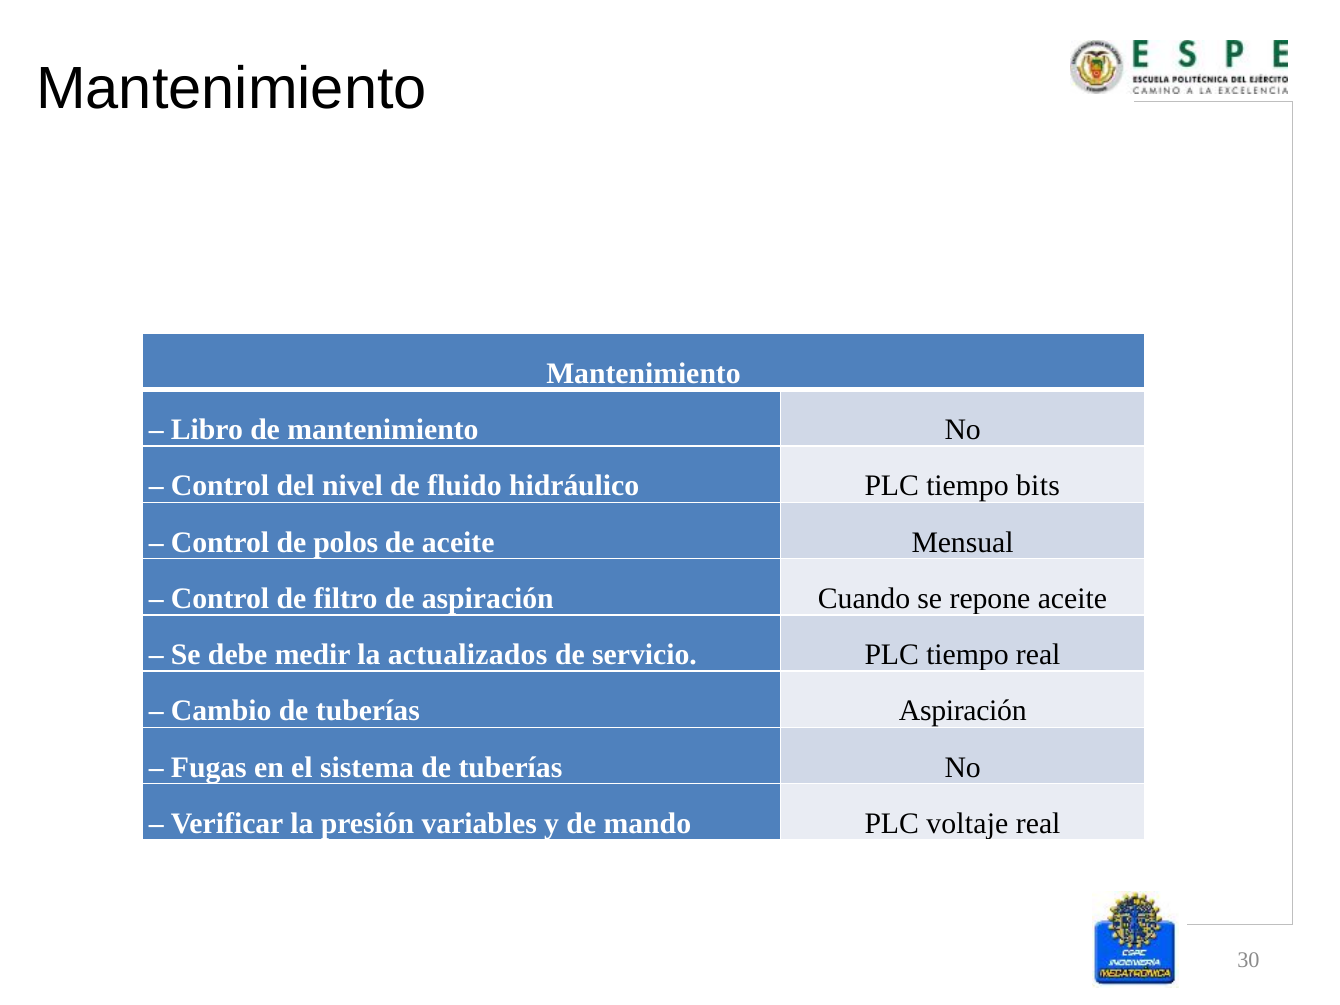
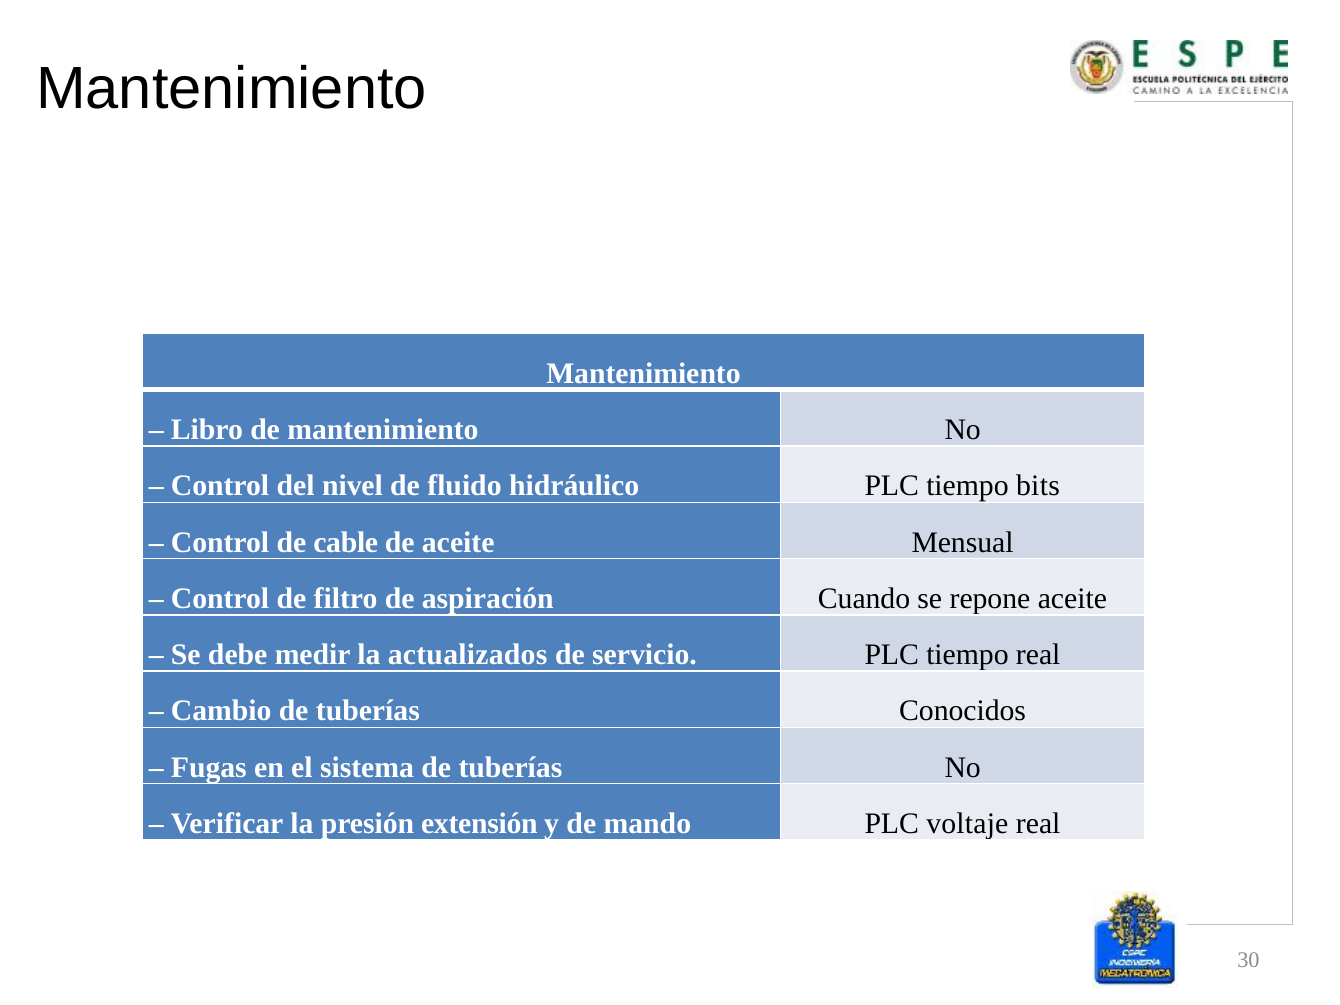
polos: polos -> cable (346, 542)
tuberías Aspiración: Aspiración -> Conocidos (963, 711)
variables: variables -> extensión (479, 824)
